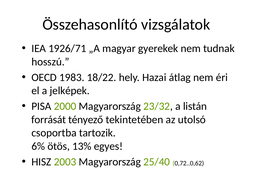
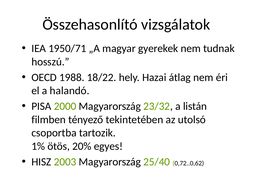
1926/71: 1926/71 -> 1950/71 (67, 48)
1983: 1983 -> 1988 (72, 77)
jelképek: jelképek -> halandó (70, 91)
forrását: forrását -> filmben (49, 119)
6%: 6% -> 1% (38, 146)
13%: 13% -> 20% (82, 146)
